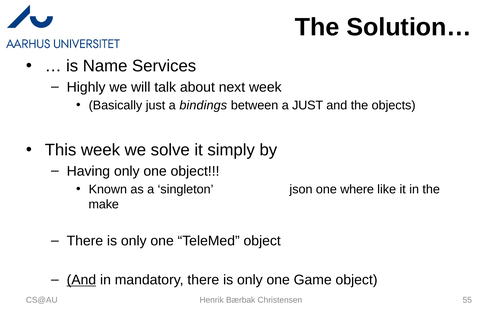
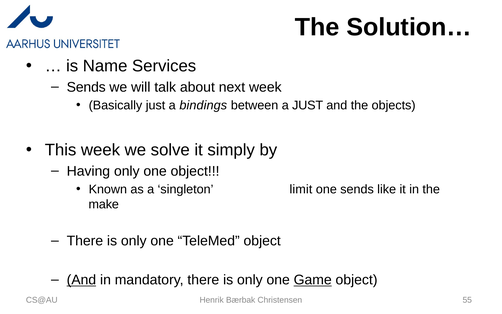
Highly: Highly -> Sends (86, 87)
json: json -> limit (301, 189)
one where: where -> sends (357, 189)
Game underline: none -> present (313, 280)
